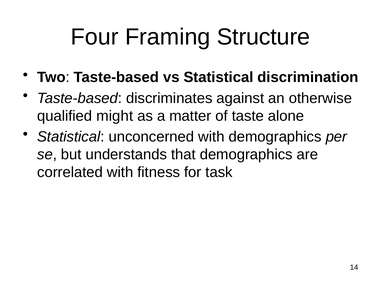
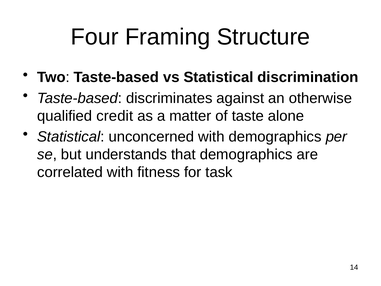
might: might -> credit (115, 116)
